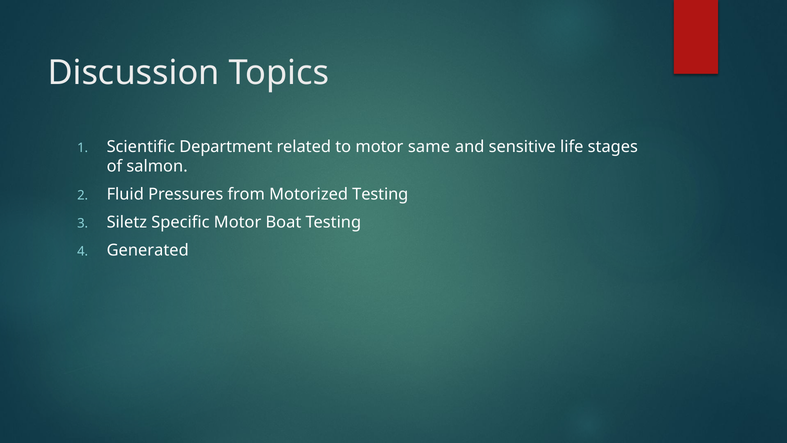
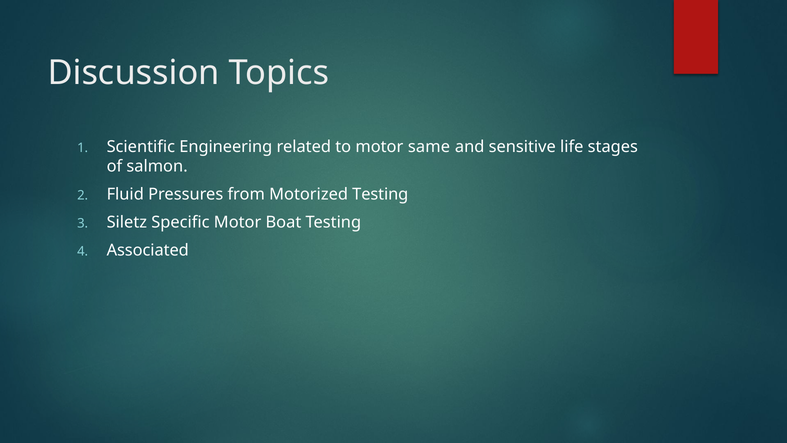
Department: Department -> Engineering (226, 146)
Generated: Generated -> Associated (148, 250)
